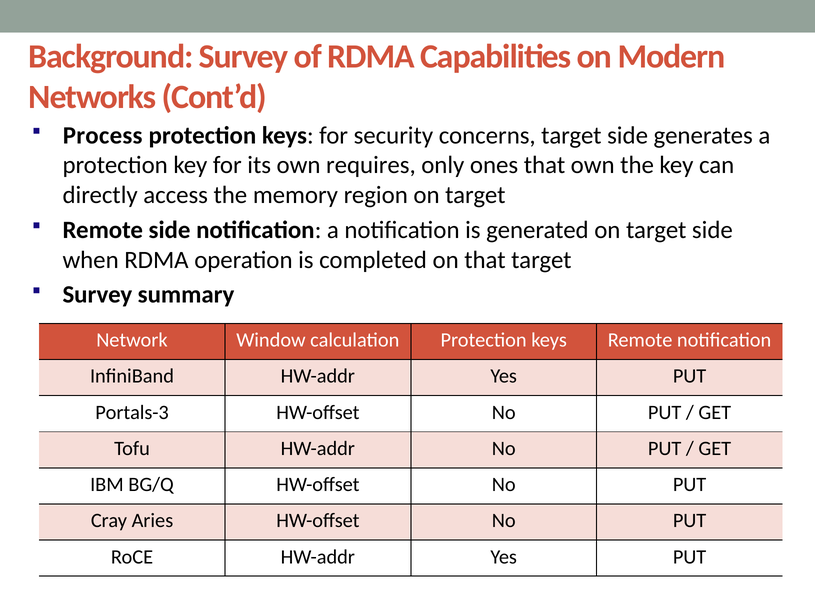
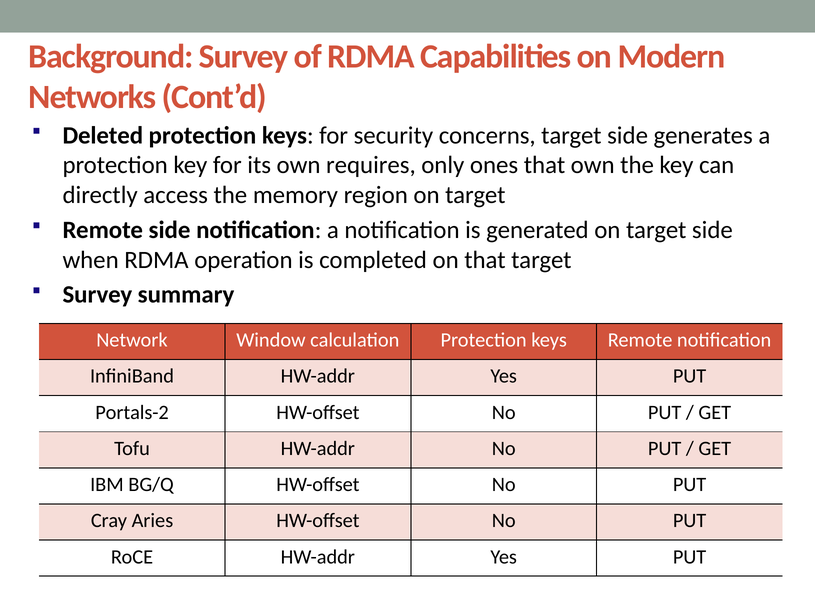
Process: Process -> Deleted (103, 135)
Portals-3: Portals-3 -> Portals-2 (132, 413)
